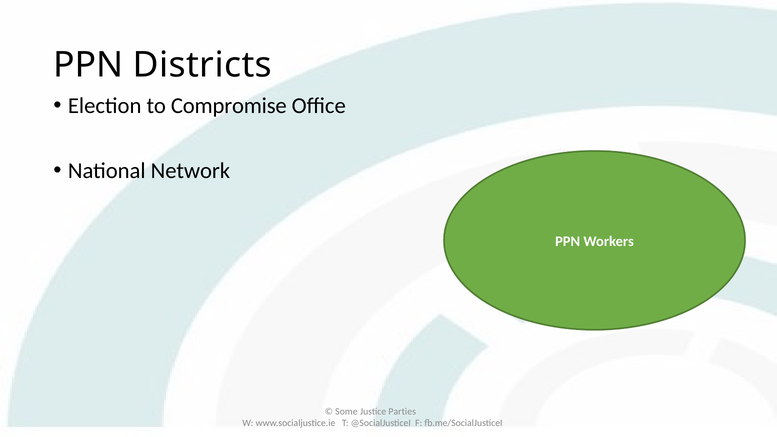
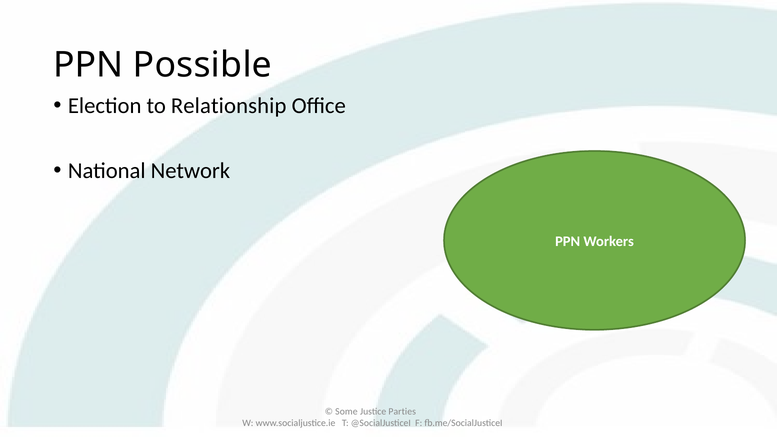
Districts: Districts -> Possible (202, 65)
Compromise: Compromise -> Relationship (229, 106)
